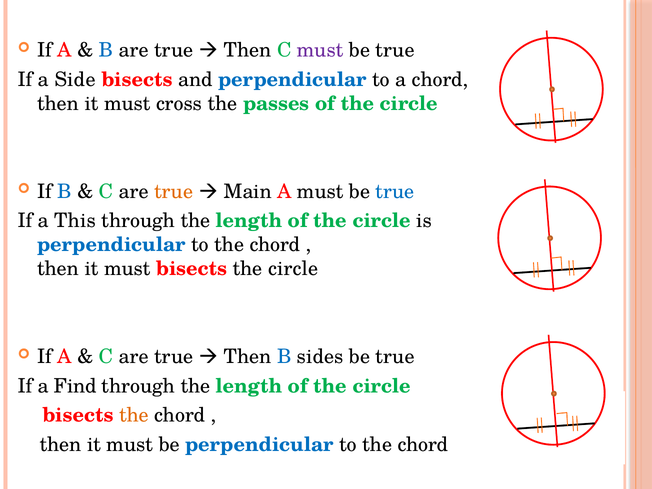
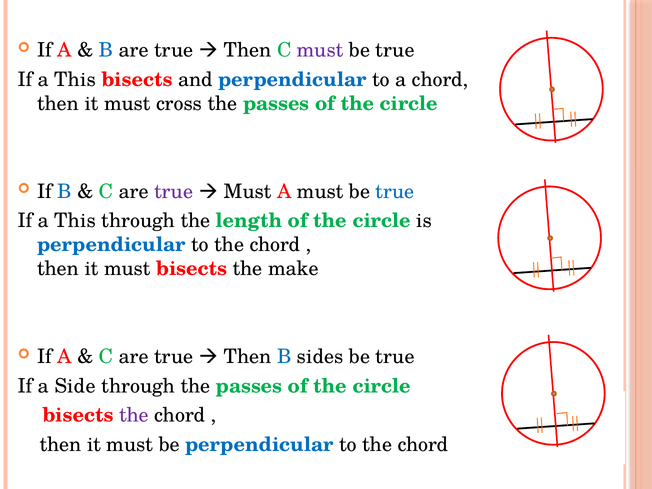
Side: Side -> This (75, 80)
true colour: orange -> purple (174, 192)
Main: Main -> Must (248, 192)
bisects the circle: circle -> make (293, 269)
Find: Find -> Side (75, 386)
length: length -> passes (249, 386)
the colour: orange -> purple (134, 415)
